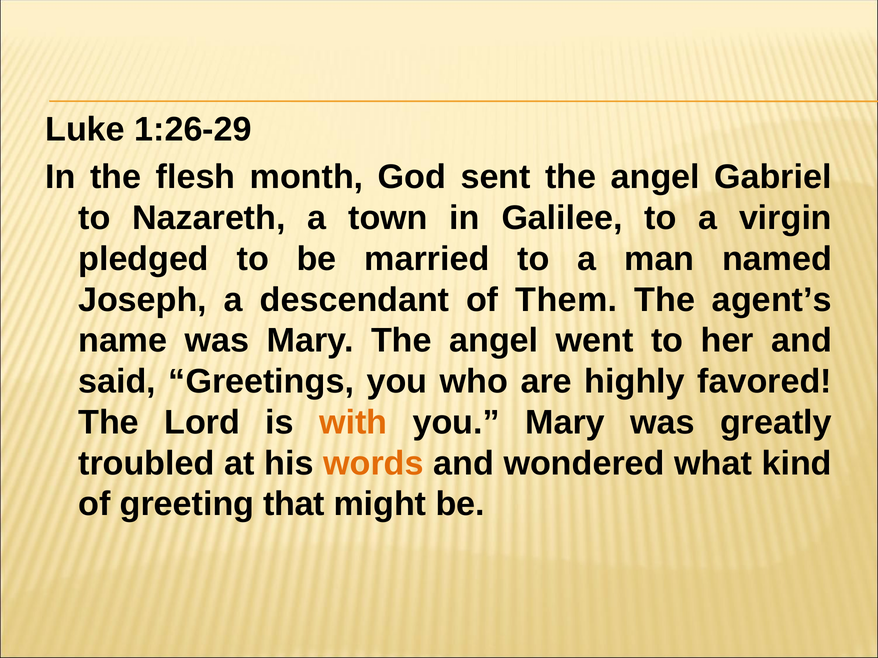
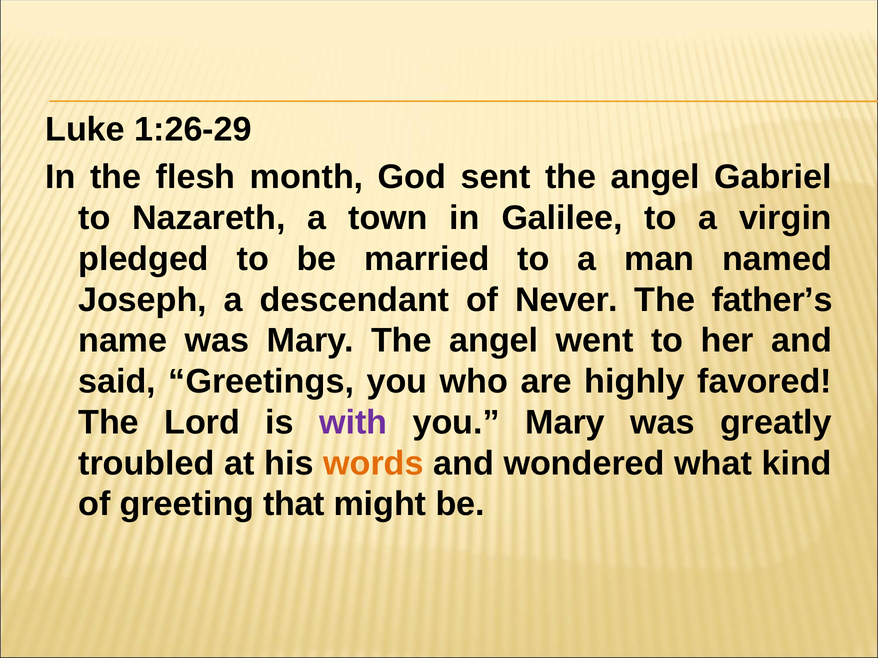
Them: Them -> Never (567, 300)
agent’s: agent’s -> father’s (772, 300)
with colour: orange -> purple (353, 423)
